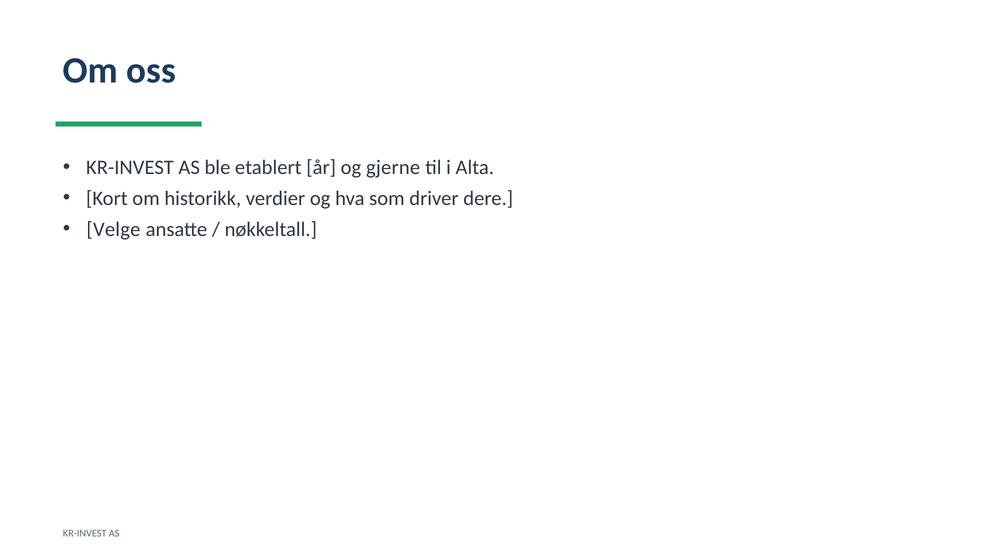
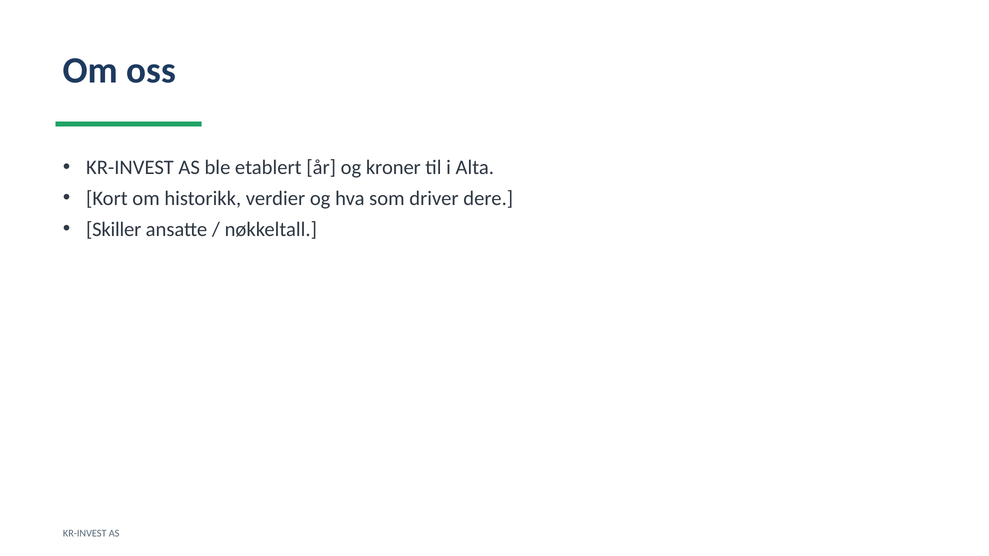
gjerne: gjerne -> kroner (393, 168)
Velge: Velge -> Skiller (114, 229)
